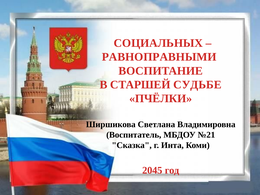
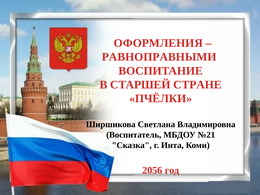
СОЦИАЛЬНЫХ: СОЦИАЛЬНЫХ -> ОФОРМЛЕНИЯ (158, 43)
СУДЬБЕ: СУДЬБЕ -> СТРАНЕ (198, 85)
2045: 2045 -> 2056 (152, 170)
